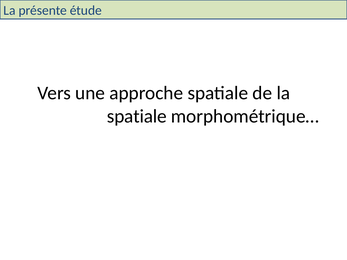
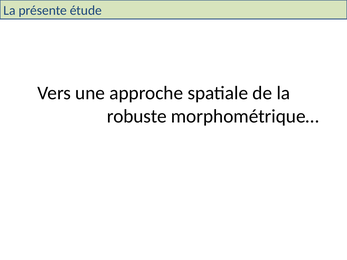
spatiale: spatiale -> robuste (137, 116)
